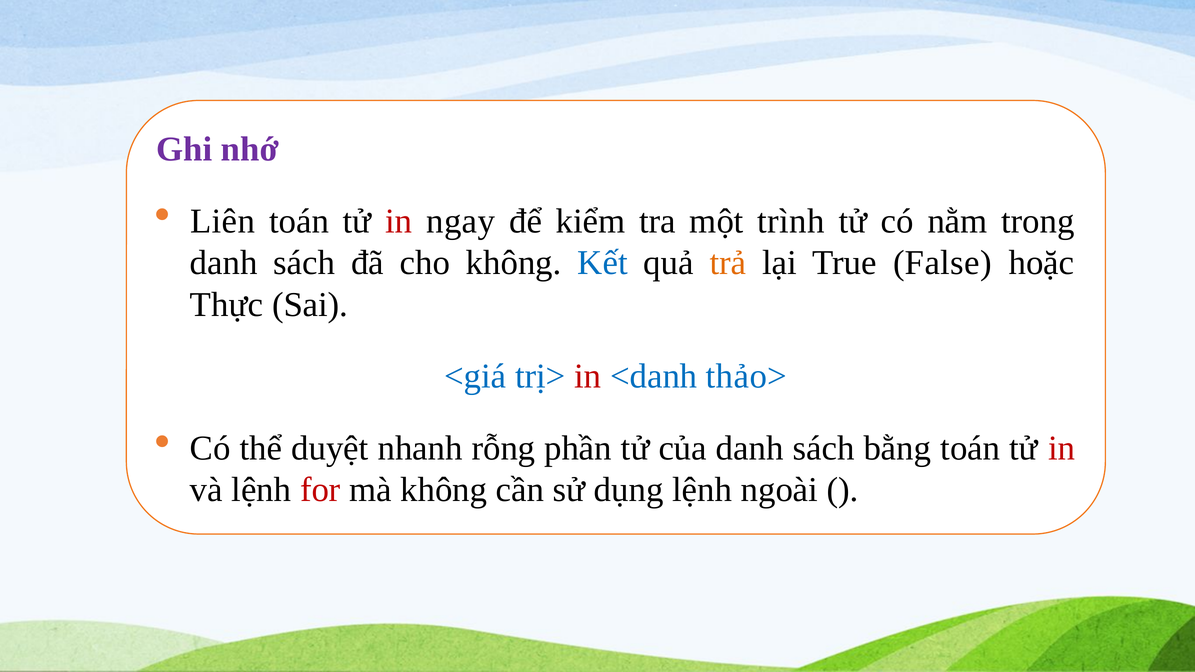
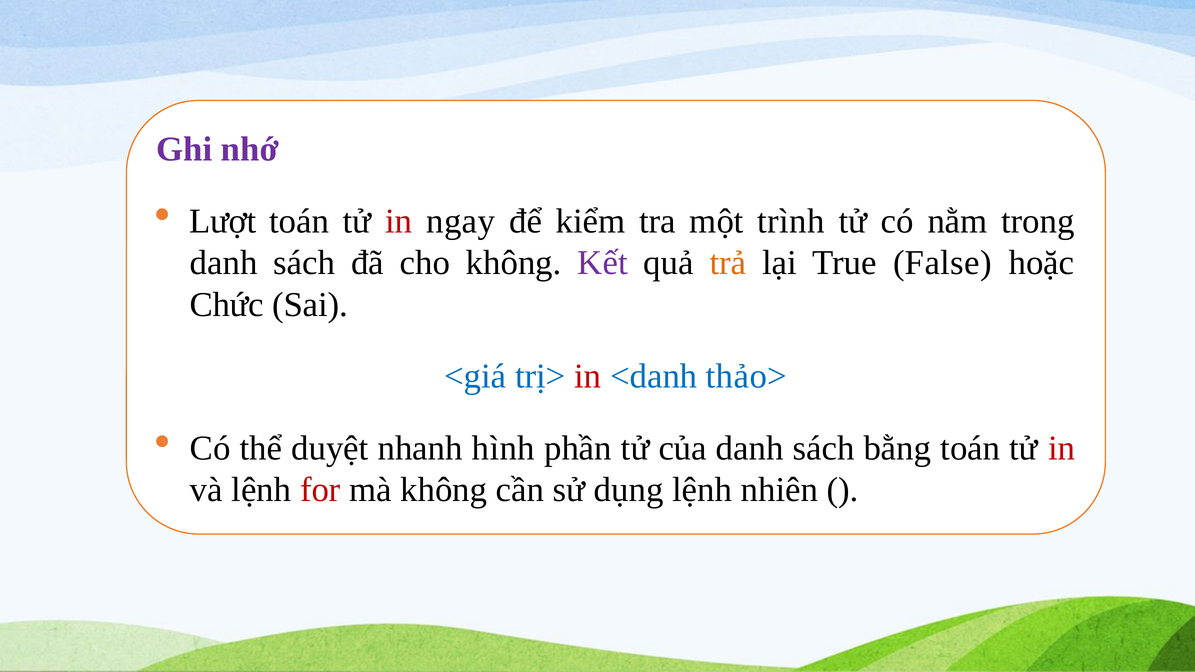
Liên: Liên -> Lượt (223, 221)
Kết colour: blue -> purple (603, 263)
Thực: Thực -> Chức (227, 305)
rỗng: rỗng -> hình (503, 448)
ngoài: ngoài -> nhiên (779, 490)
